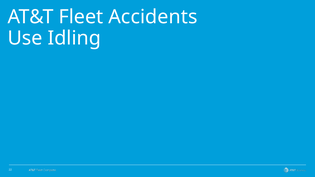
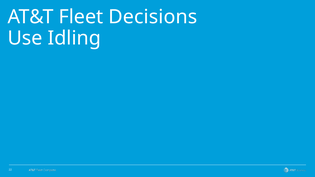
Accidents: Accidents -> Decisions (153, 17)
